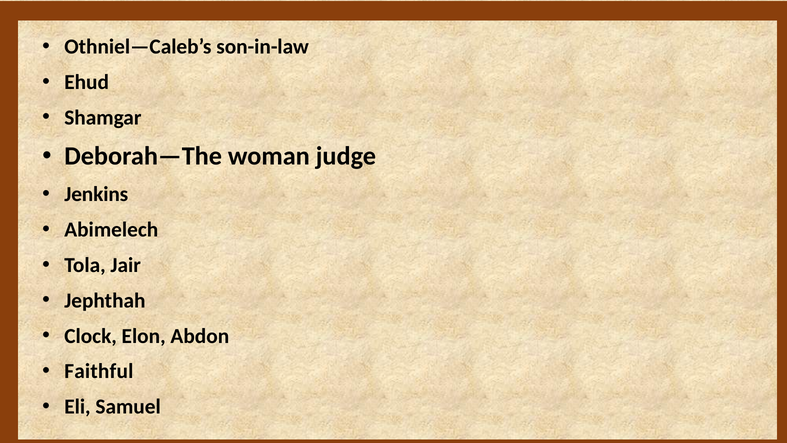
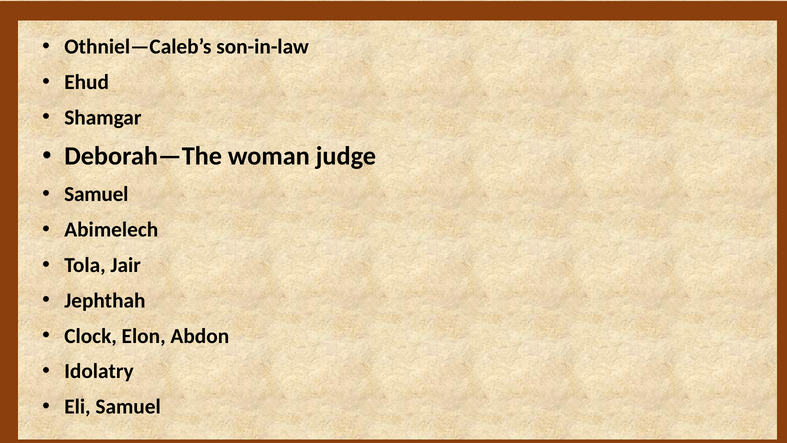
Jenkins: Jenkins -> Samuel (96, 194)
Faithful: Faithful -> Idolatry (99, 371)
